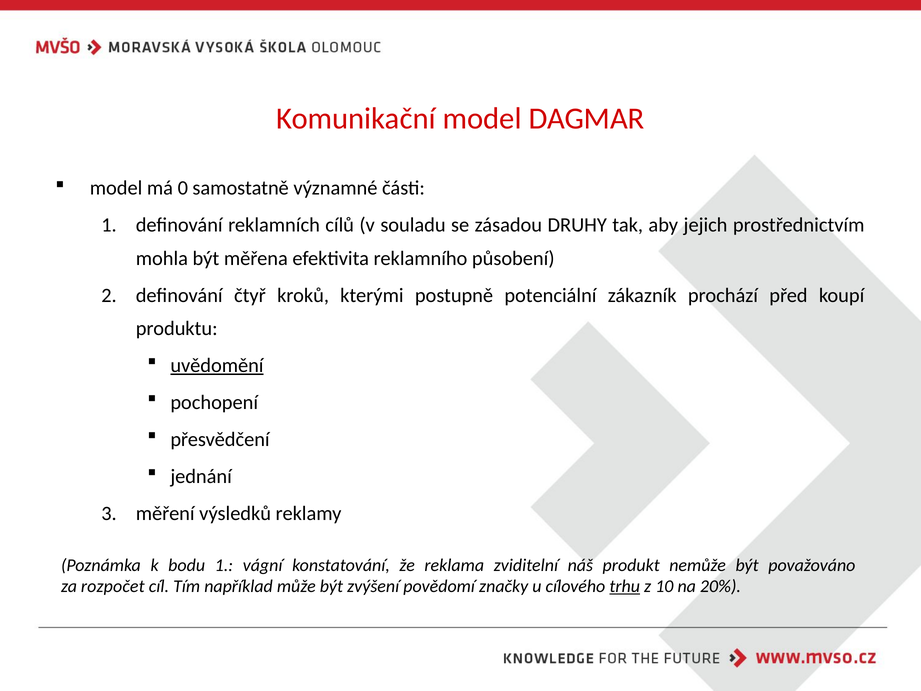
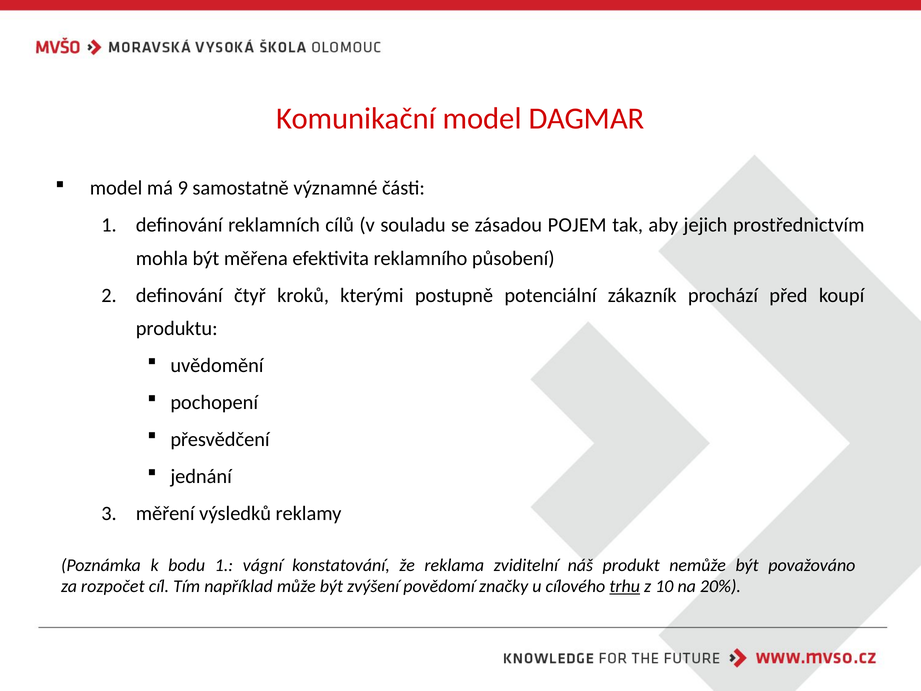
0: 0 -> 9 (183, 188)
DRUHY: DRUHY -> POJEM (577, 225)
uvědomění underline: present -> none (217, 365)
